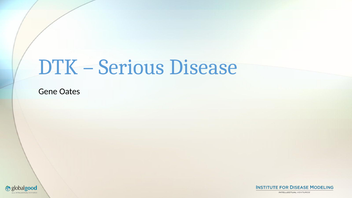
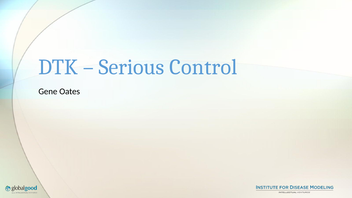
Disease: Disease -> Control (203, 67)
